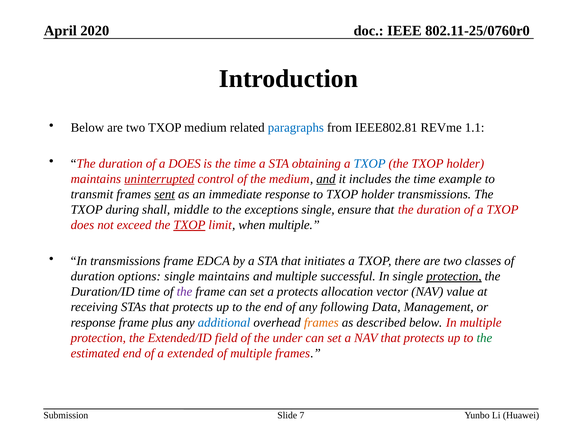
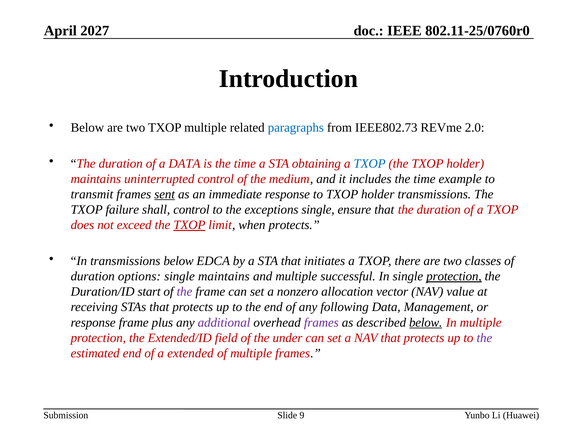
2020: 2020 -> 2027 (95, 31)
TXOP medium: medium -> multiple (205, 127)
IEEE802.81: IEEE802.81 -> IEEE802.73 (386, 127)
1.1: 1.1 -> 2.0 (475, 127)
a DOES: DOES -> DATA (184, 163)
uninterrupted underline: present -> none (159, 179)
and underline: present -> none (326, 179)
during: during -> failure (122, 210)
shall middle: middle -> control (191, 210)
when multiple: multiple -> protects (294, 225)
transmissions frame: frame -> below (179, 261)
Duration/ID time: time -> start (149, 292)
a protects: protects -> nonzero (298, 292)
additional colour: blue -> purple (224, 322)
frames colour: orange -> purple (321, 322)
below underline: none -> present (426, 322)
the colour: green -> purple (484, 338)
7: 7 -> 9 (302, 415)
